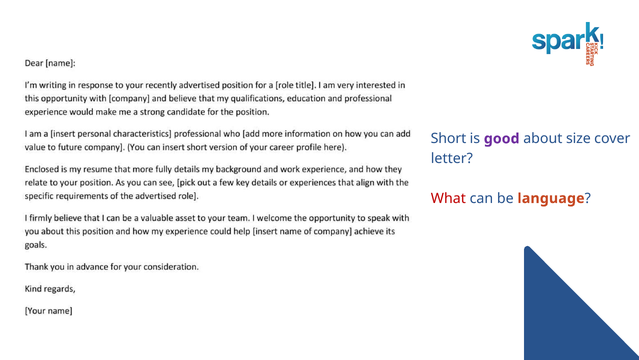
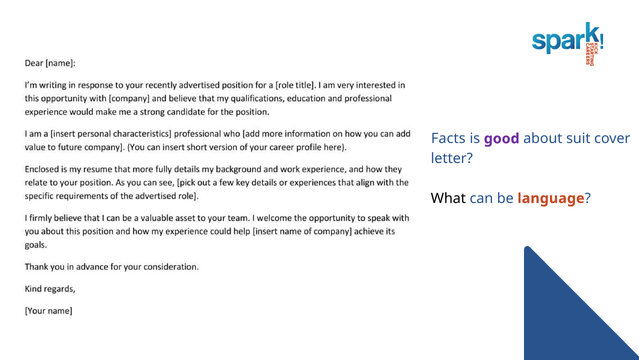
Short: Short -> Facts (448, 138)
size: size -> suit (578, 138)
What colour: red -> black (448, 198)
